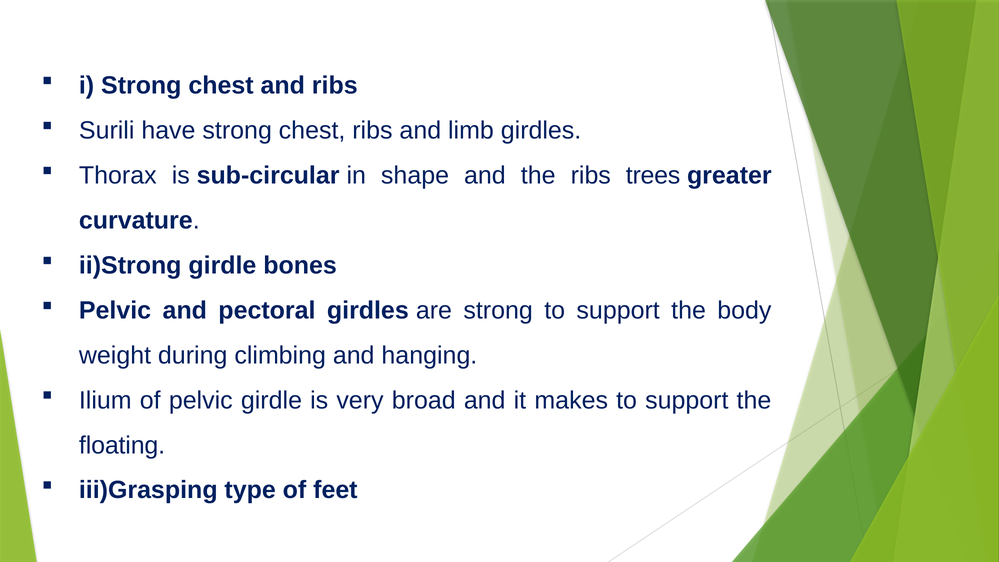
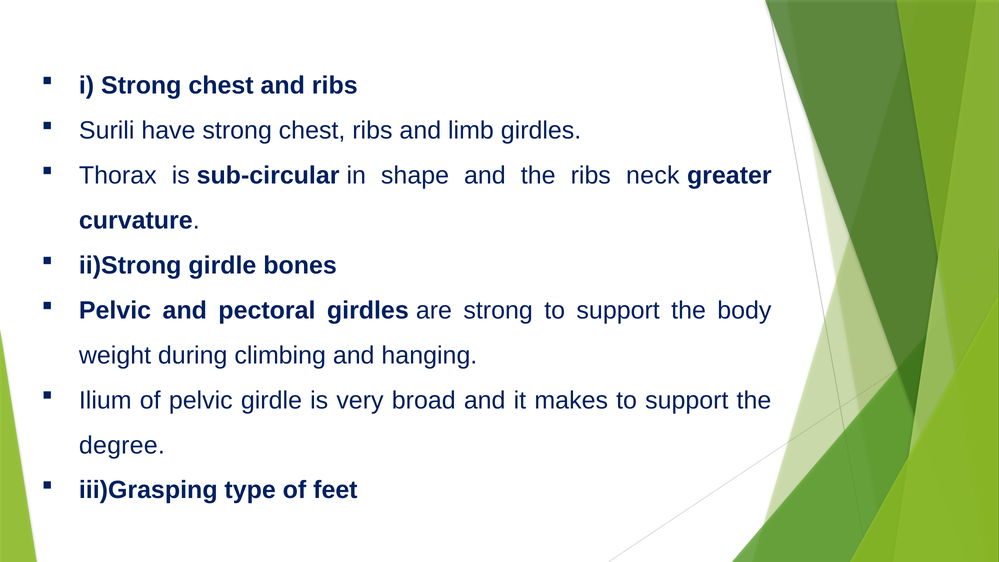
trees: trees -> neck (653, 175)
floating: floating -> degree (122, 445)
